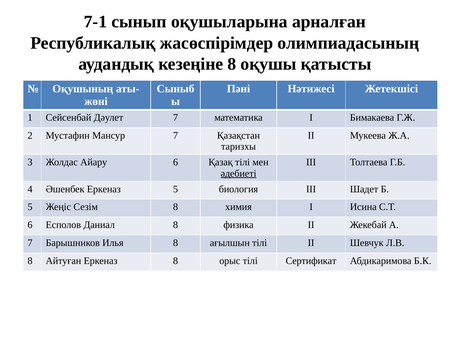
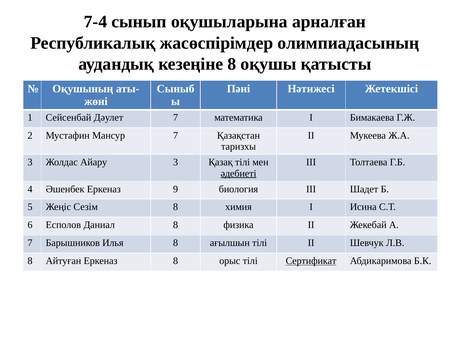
7-1: 7-1 -> 7-4 (96, 22)
Айару 6: 6 -> 3 (176, 162)
Еркеназ 5: 5 -> 9 (176, 189)
Сертификат underline: none -> present (311, 261)
